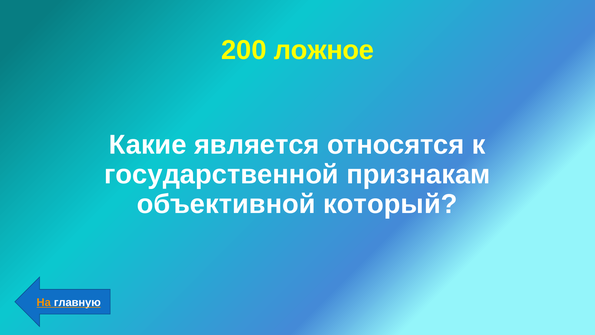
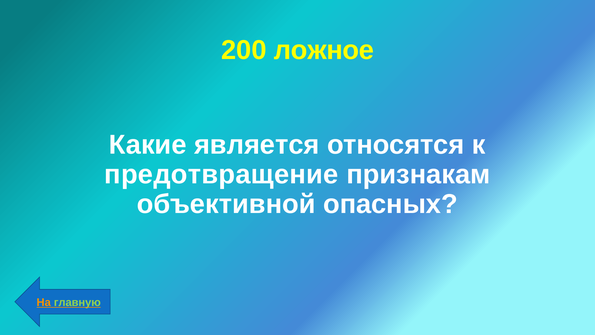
государственной: государственной -> предотвращение (221, 174)
который: который -> опасных (390, 204)
главную colour: white -> light green (77, 302)
